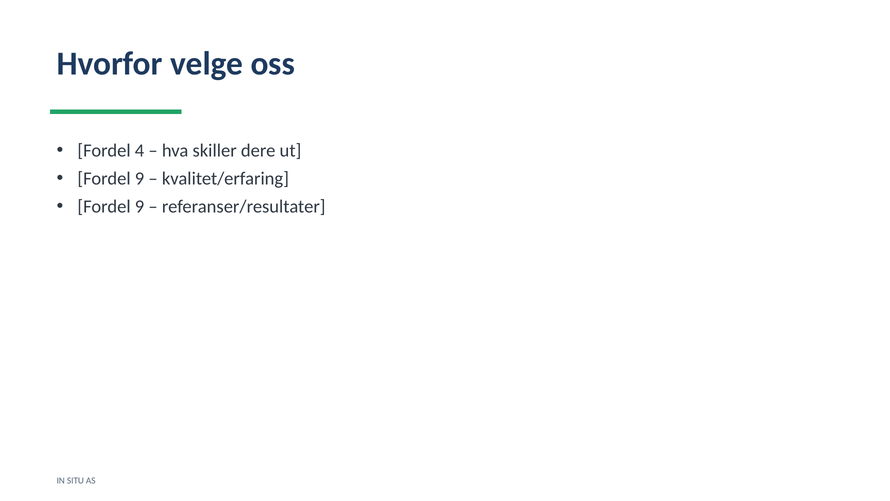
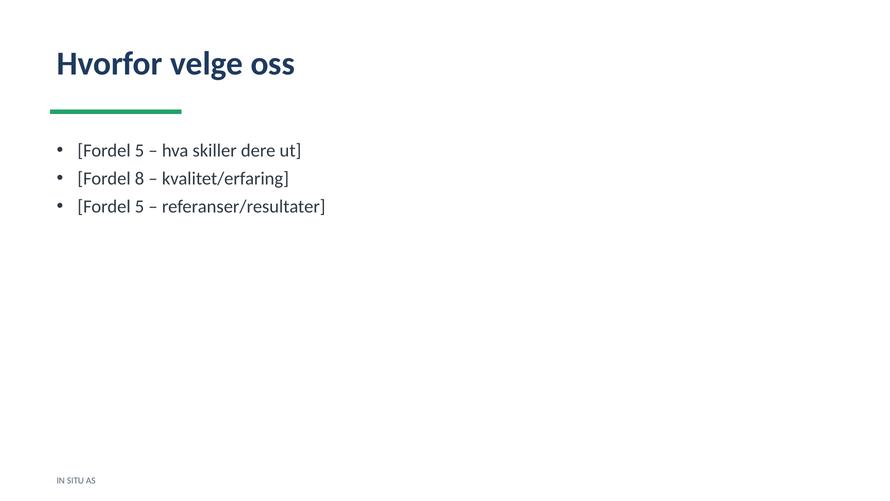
4: 4 -> 5 (140, 151)
9: 9 -> 8 (140, 179)
9: 9 -> 5 (140, 206)
